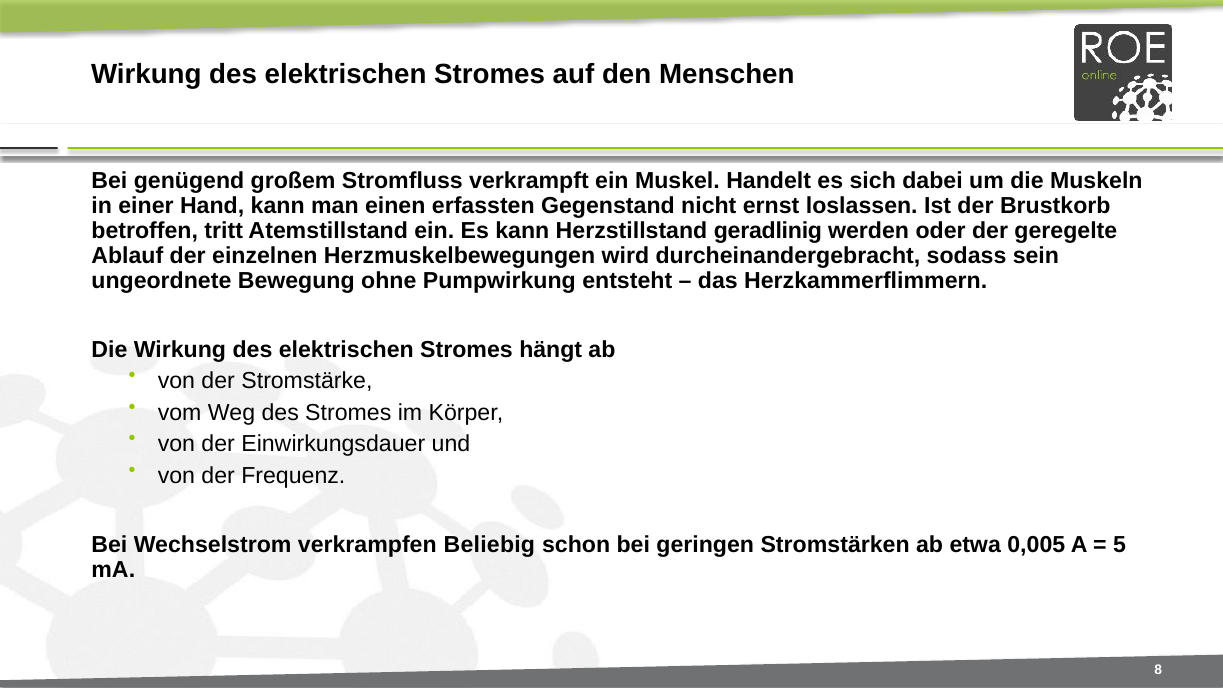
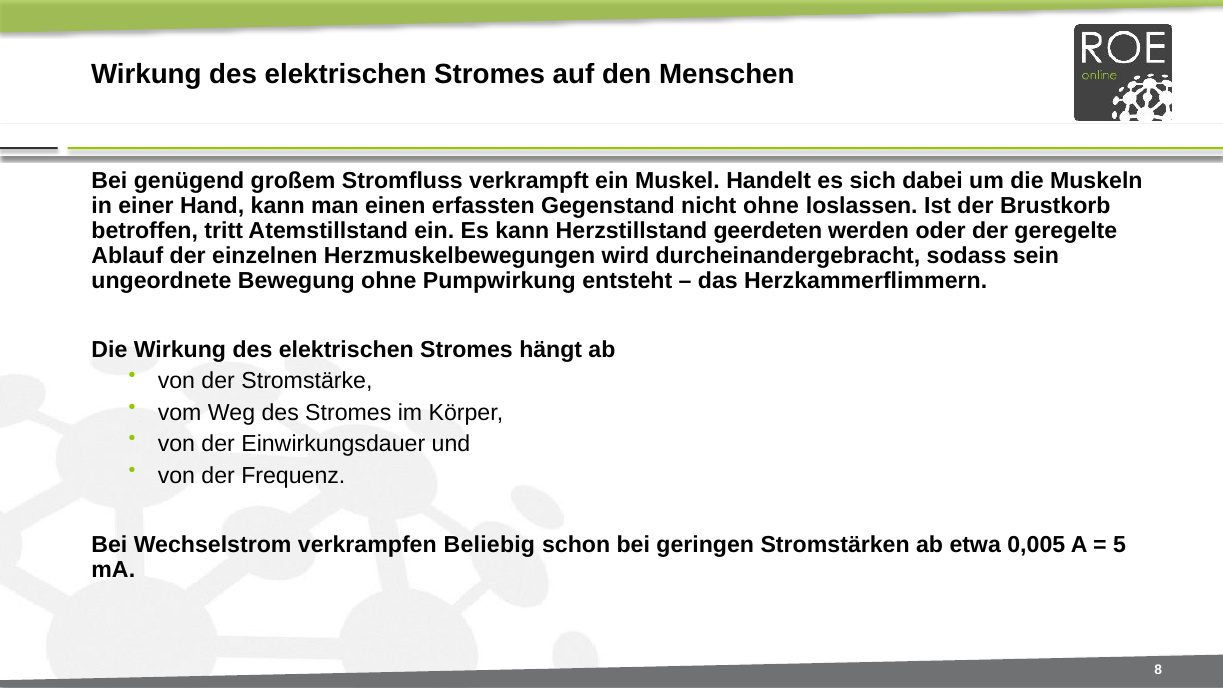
nicht ernst: ernst -> ohne (771, 206)
geradlinig: geradlinig -> geerdeten (768, 231)
